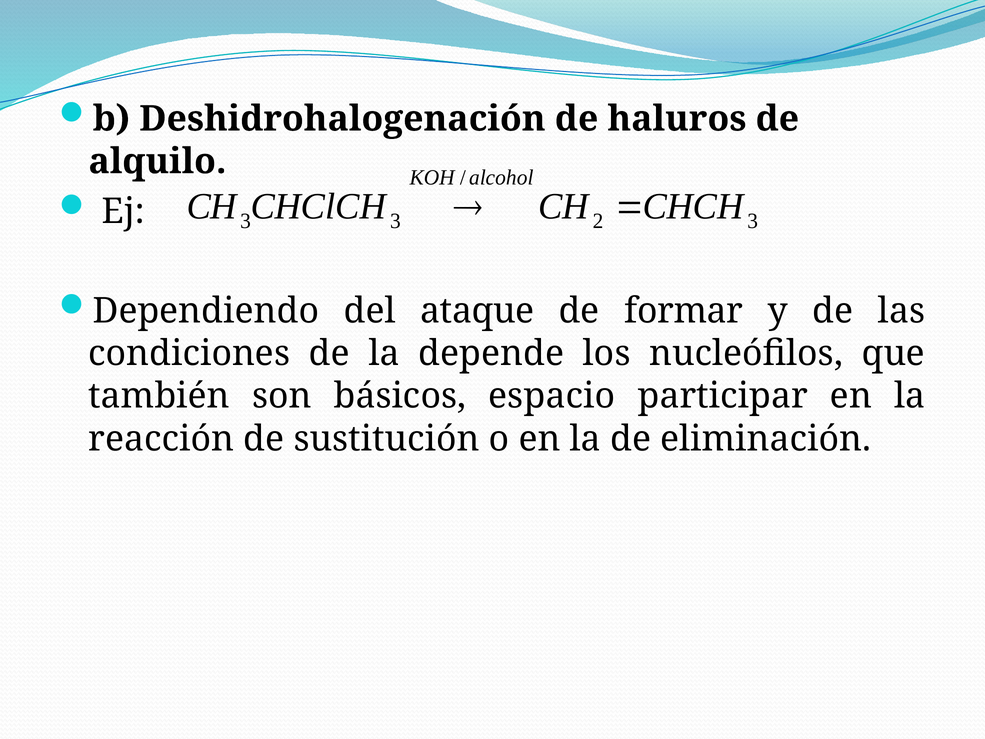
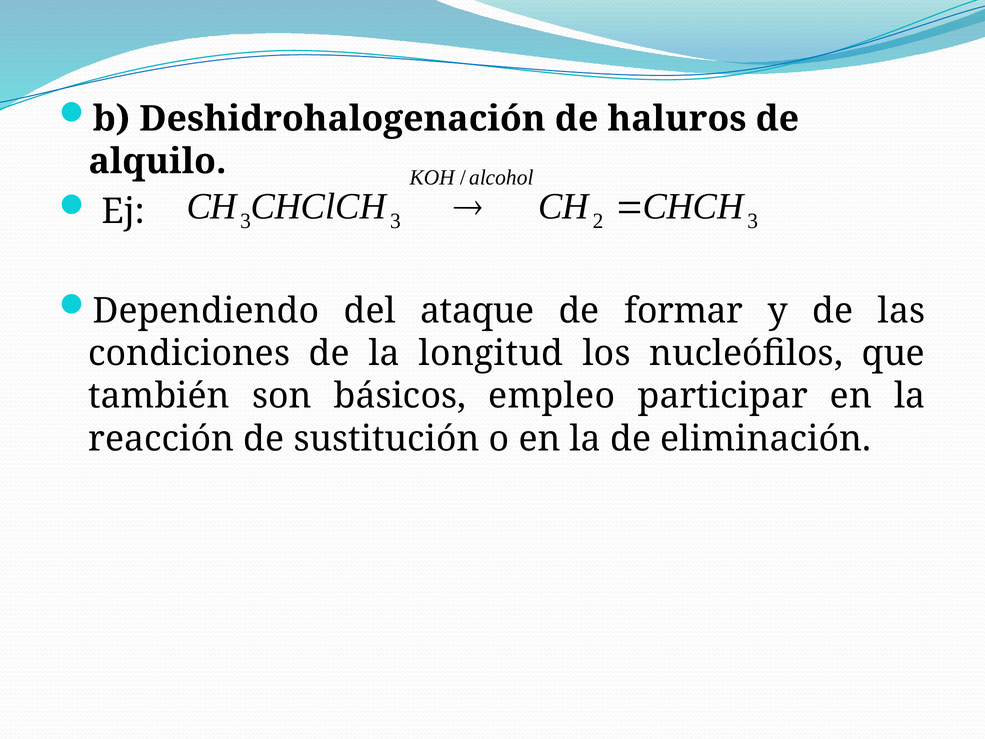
depende: depende -> longitud (491, 353)
espacio: espacio -> empleo (552, 396)
